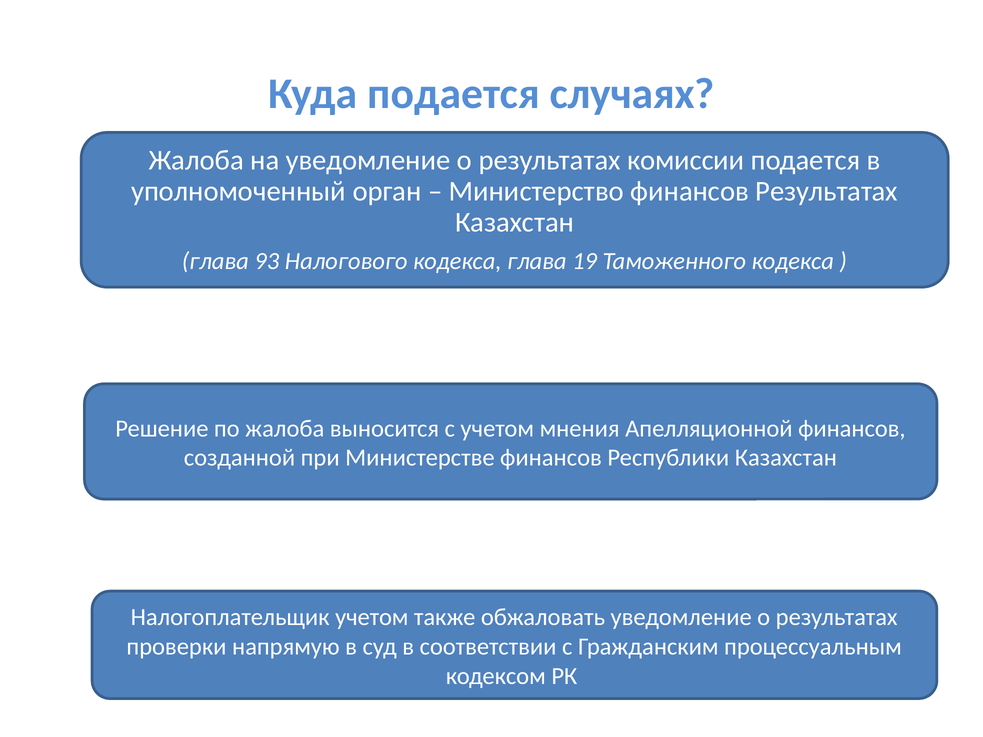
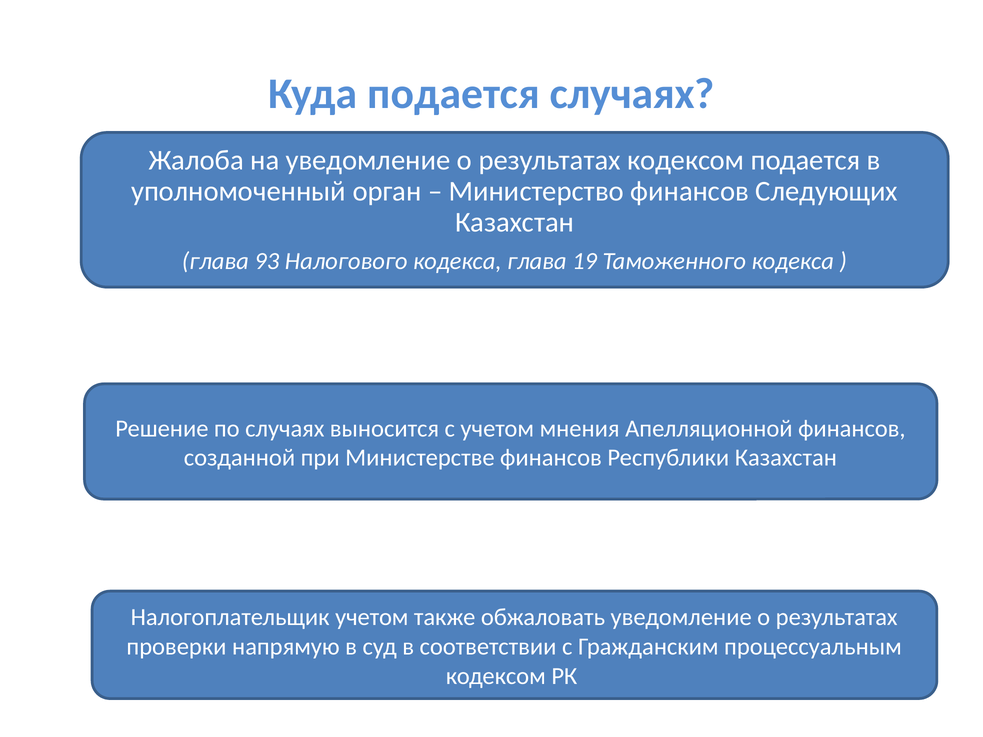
результатах комиссии: комиссии -> кодексом (686, 160)
финансов Результатах: Результатах -> Следующих (827, 191)
по жалоба: жалоба -> случаях (285, 429)
